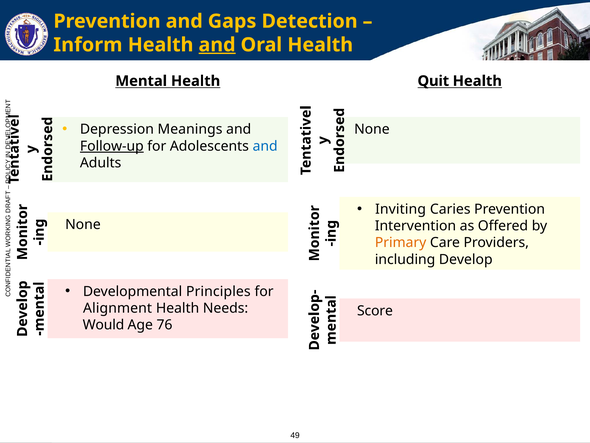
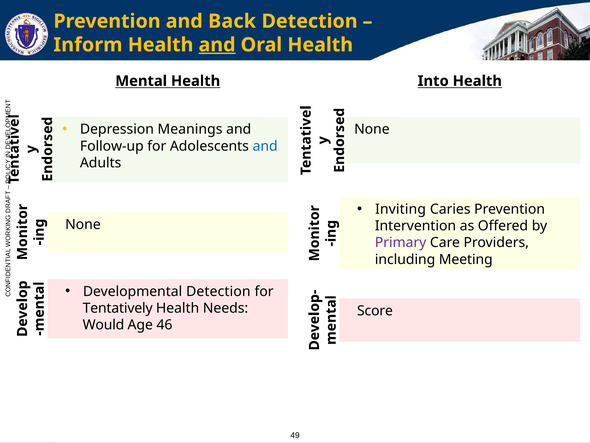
Gaps: Gaps -> Back (232, 21)
Quit: Quit -> Into (433, 81)
Follow-up underline: present -> none (112, 146)
Primary colour: orange -> purple (401, 242)
Develop: Develop -> Meeting (466, 259)
Developmental Principles: Principles -> Detection (218, 291)
Alignment: Alignment -> Tentatively (118, 308)
76: 76 -> 46 (164, 325)
